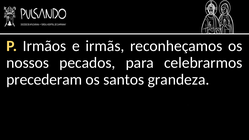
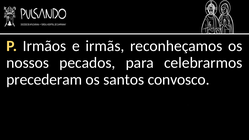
grandeza: grandeza -> convosco (179, 80)
